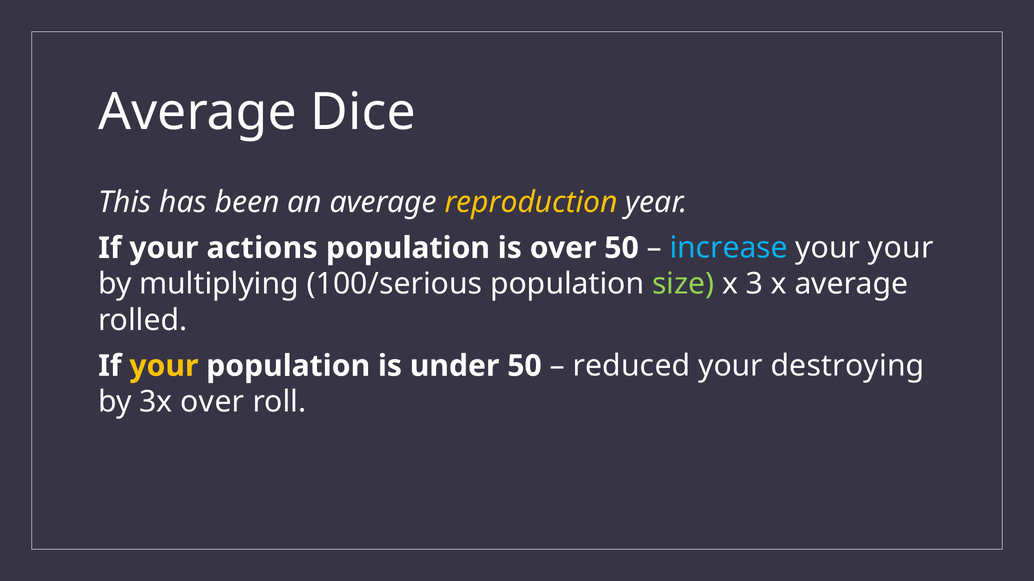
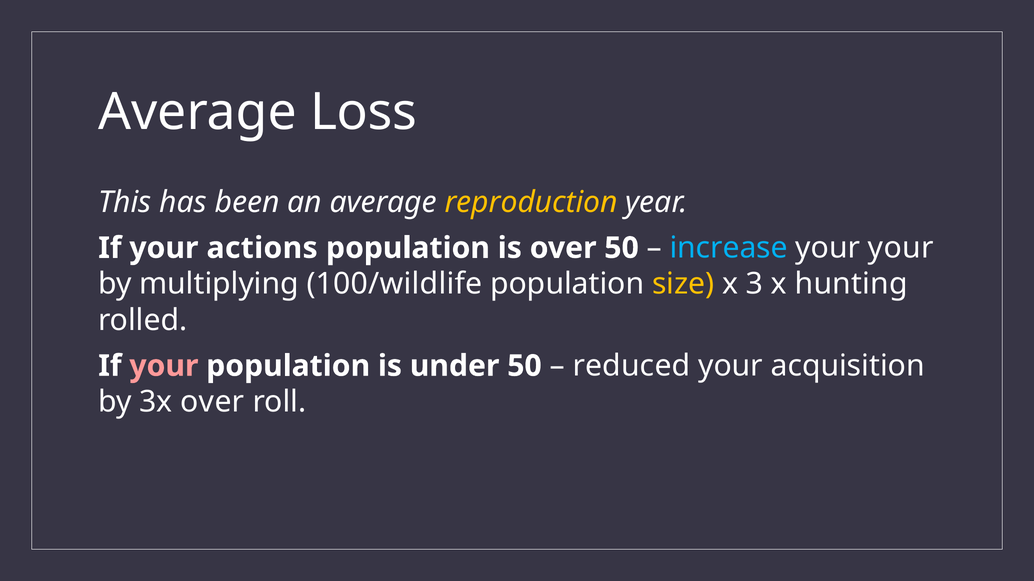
Dice: Dice -> Loss (363, 112)
100/serious: 100/serious -> 100/wildlife (394, 284)
size colour: light green -> yellow (683, 284)
x average: average -> hunting (851, 284)
your colour: yellow -> pink (164, 366)
destroying: destroying -> acquisition (848, 366)
